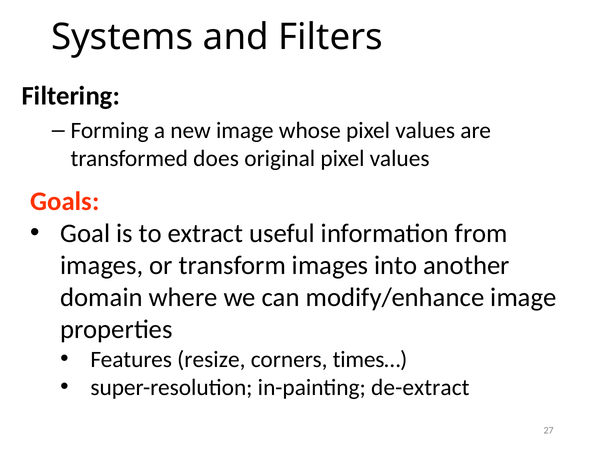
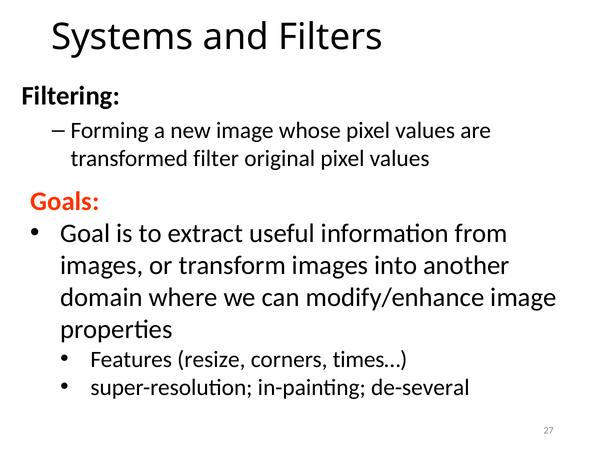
does: does -> filter (216, 158)
de-extract: de-extract -> de-several (420, 387)
